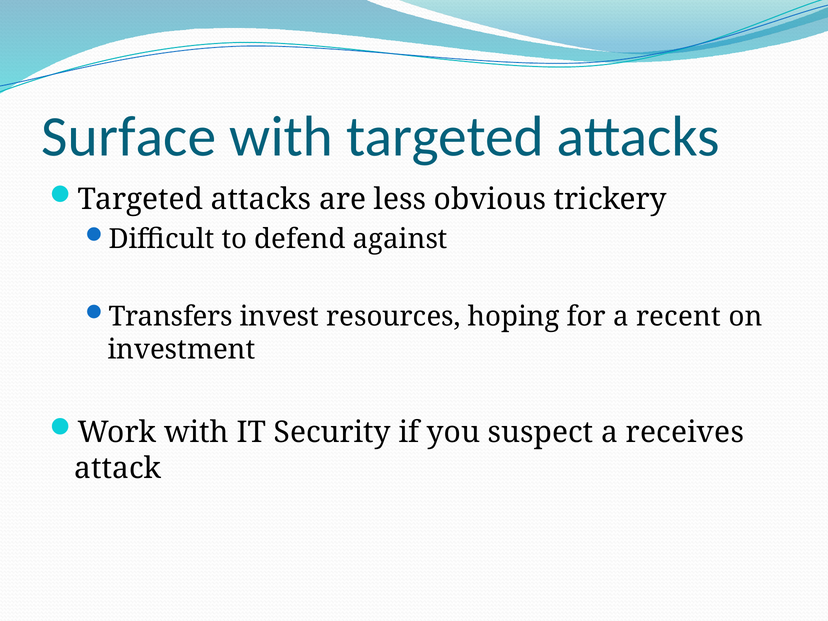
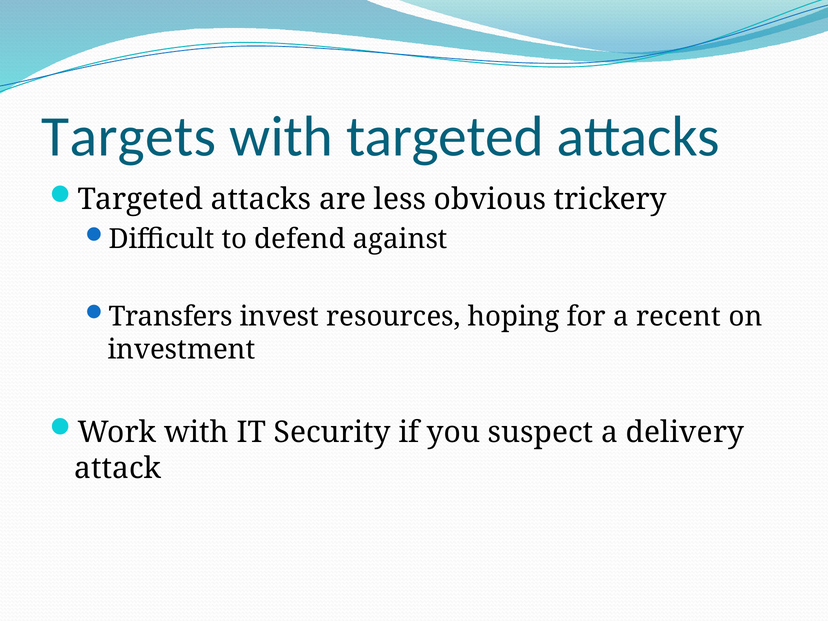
Surface: Surface -> Targets (129, 137)
receives: receives -> delivery (685, 432)
